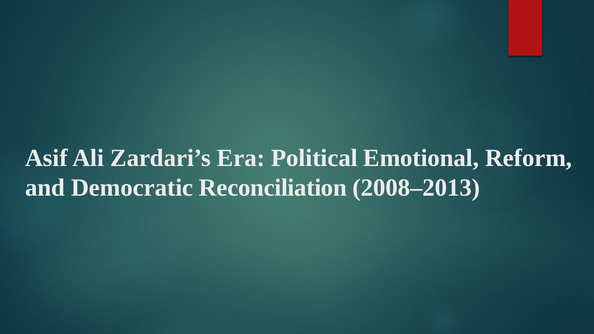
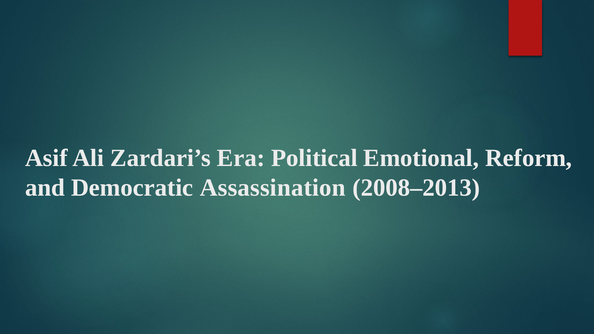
Reconciliation: Reconciliation -> Assassination (273, 188)
